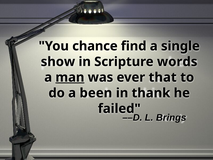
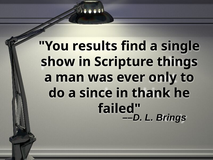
chance: chance -> results (95, 46)
words: words -> things (177, 62)
man underline: present -> none (70, 77)
that: that -> only (163, 77)
been: been -> since (96, 93)
